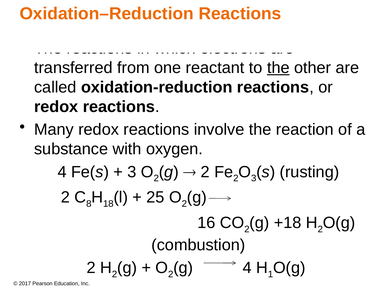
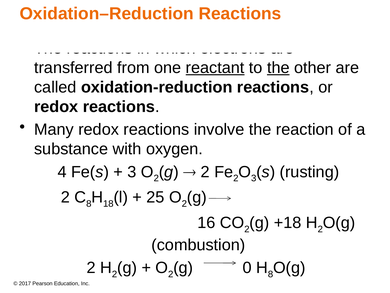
reactant underline: none -> present (215, 68)
4: 4 -> 0 (247, 267)
1: 1 -> 8 (271, 274)
